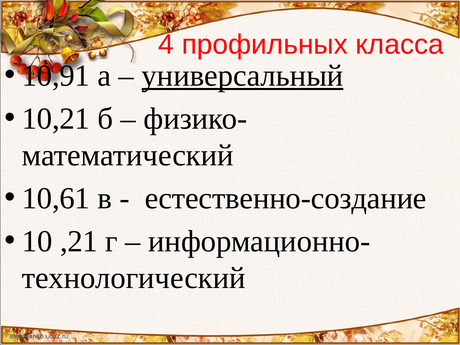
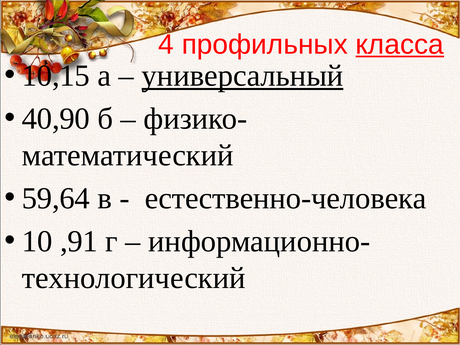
класса underline: none -> present (400, 45)
10,91: 10,91 -> 10,15 (56, 76)
10,21: 10,21 -> 40,90 (56, 119)
10,61: 10,61 -> 59,64 (56, 198)
естественно-создание: естественно-создание -> естественно-человека (286, 198)
,21: ,21 -> ,91 (79, 241)
